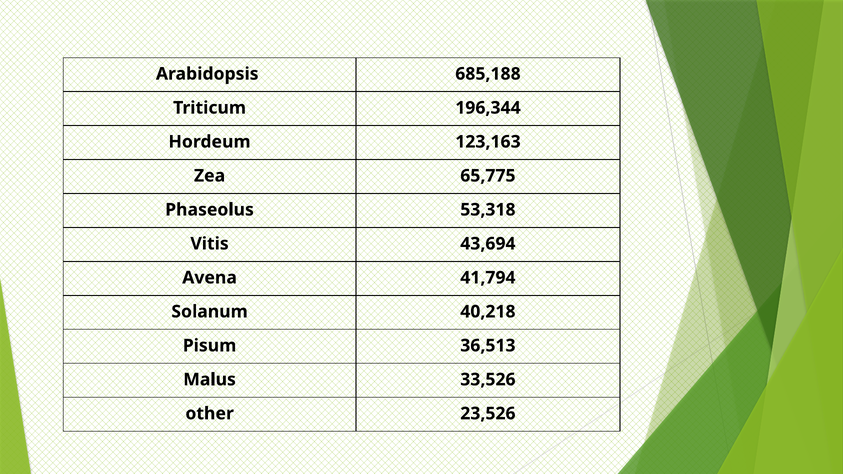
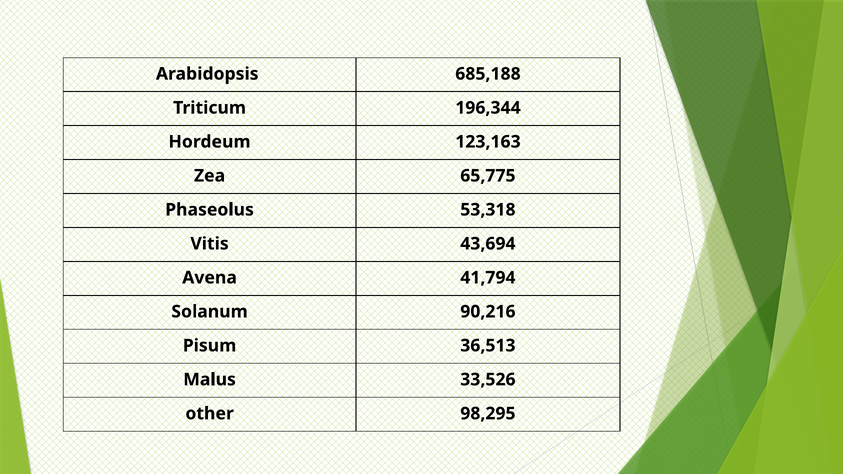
40,218: 40,218 -> 90,216 (488, 312)
23,526: 23,526 -> 98,295 (488, 414)
